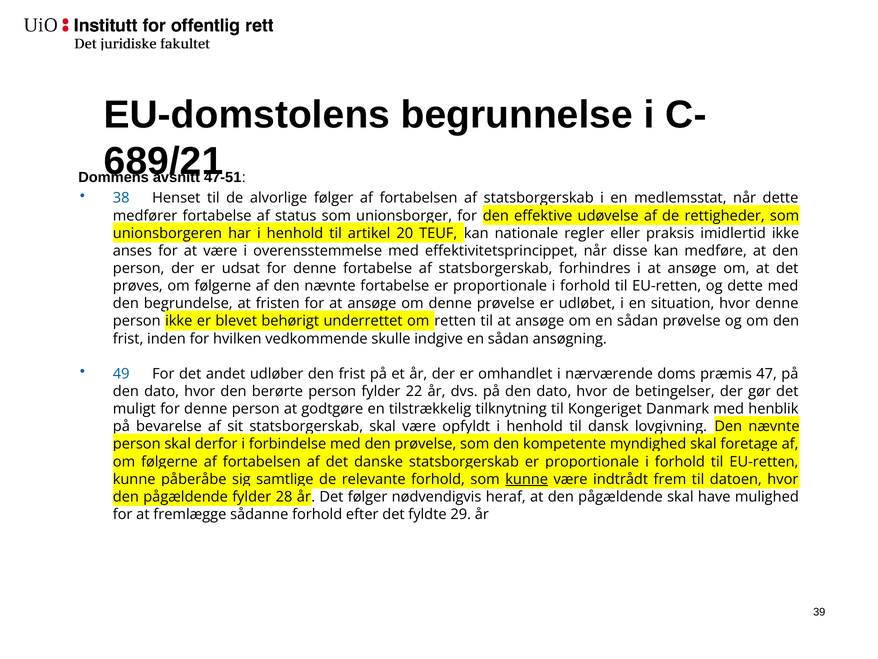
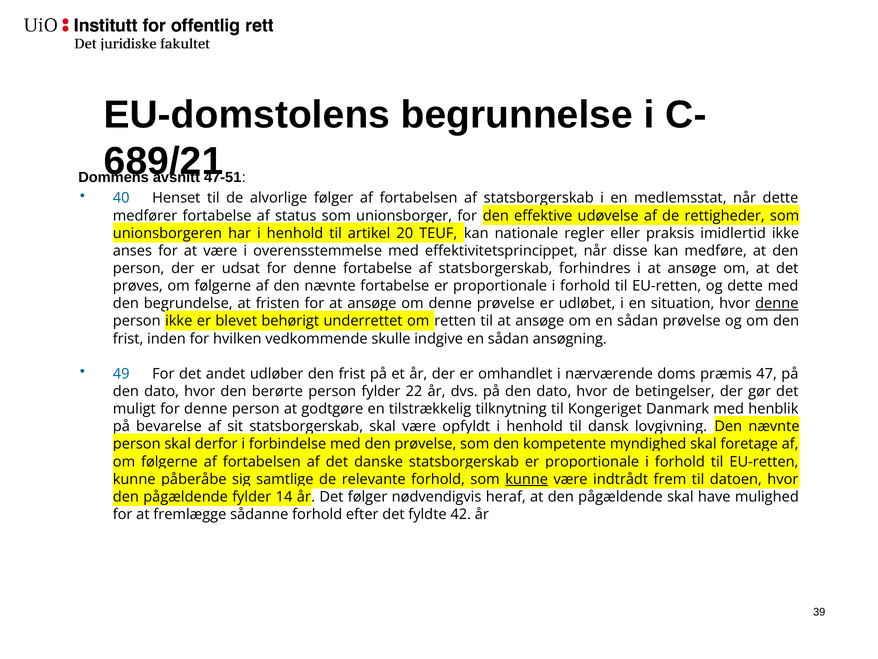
38: 38 -> 40 (121, 198)
denne underline: none -> present (777, 303)
28: 28 -> 14 (284, 496)
29: 29 -> 42 (461, 514)
